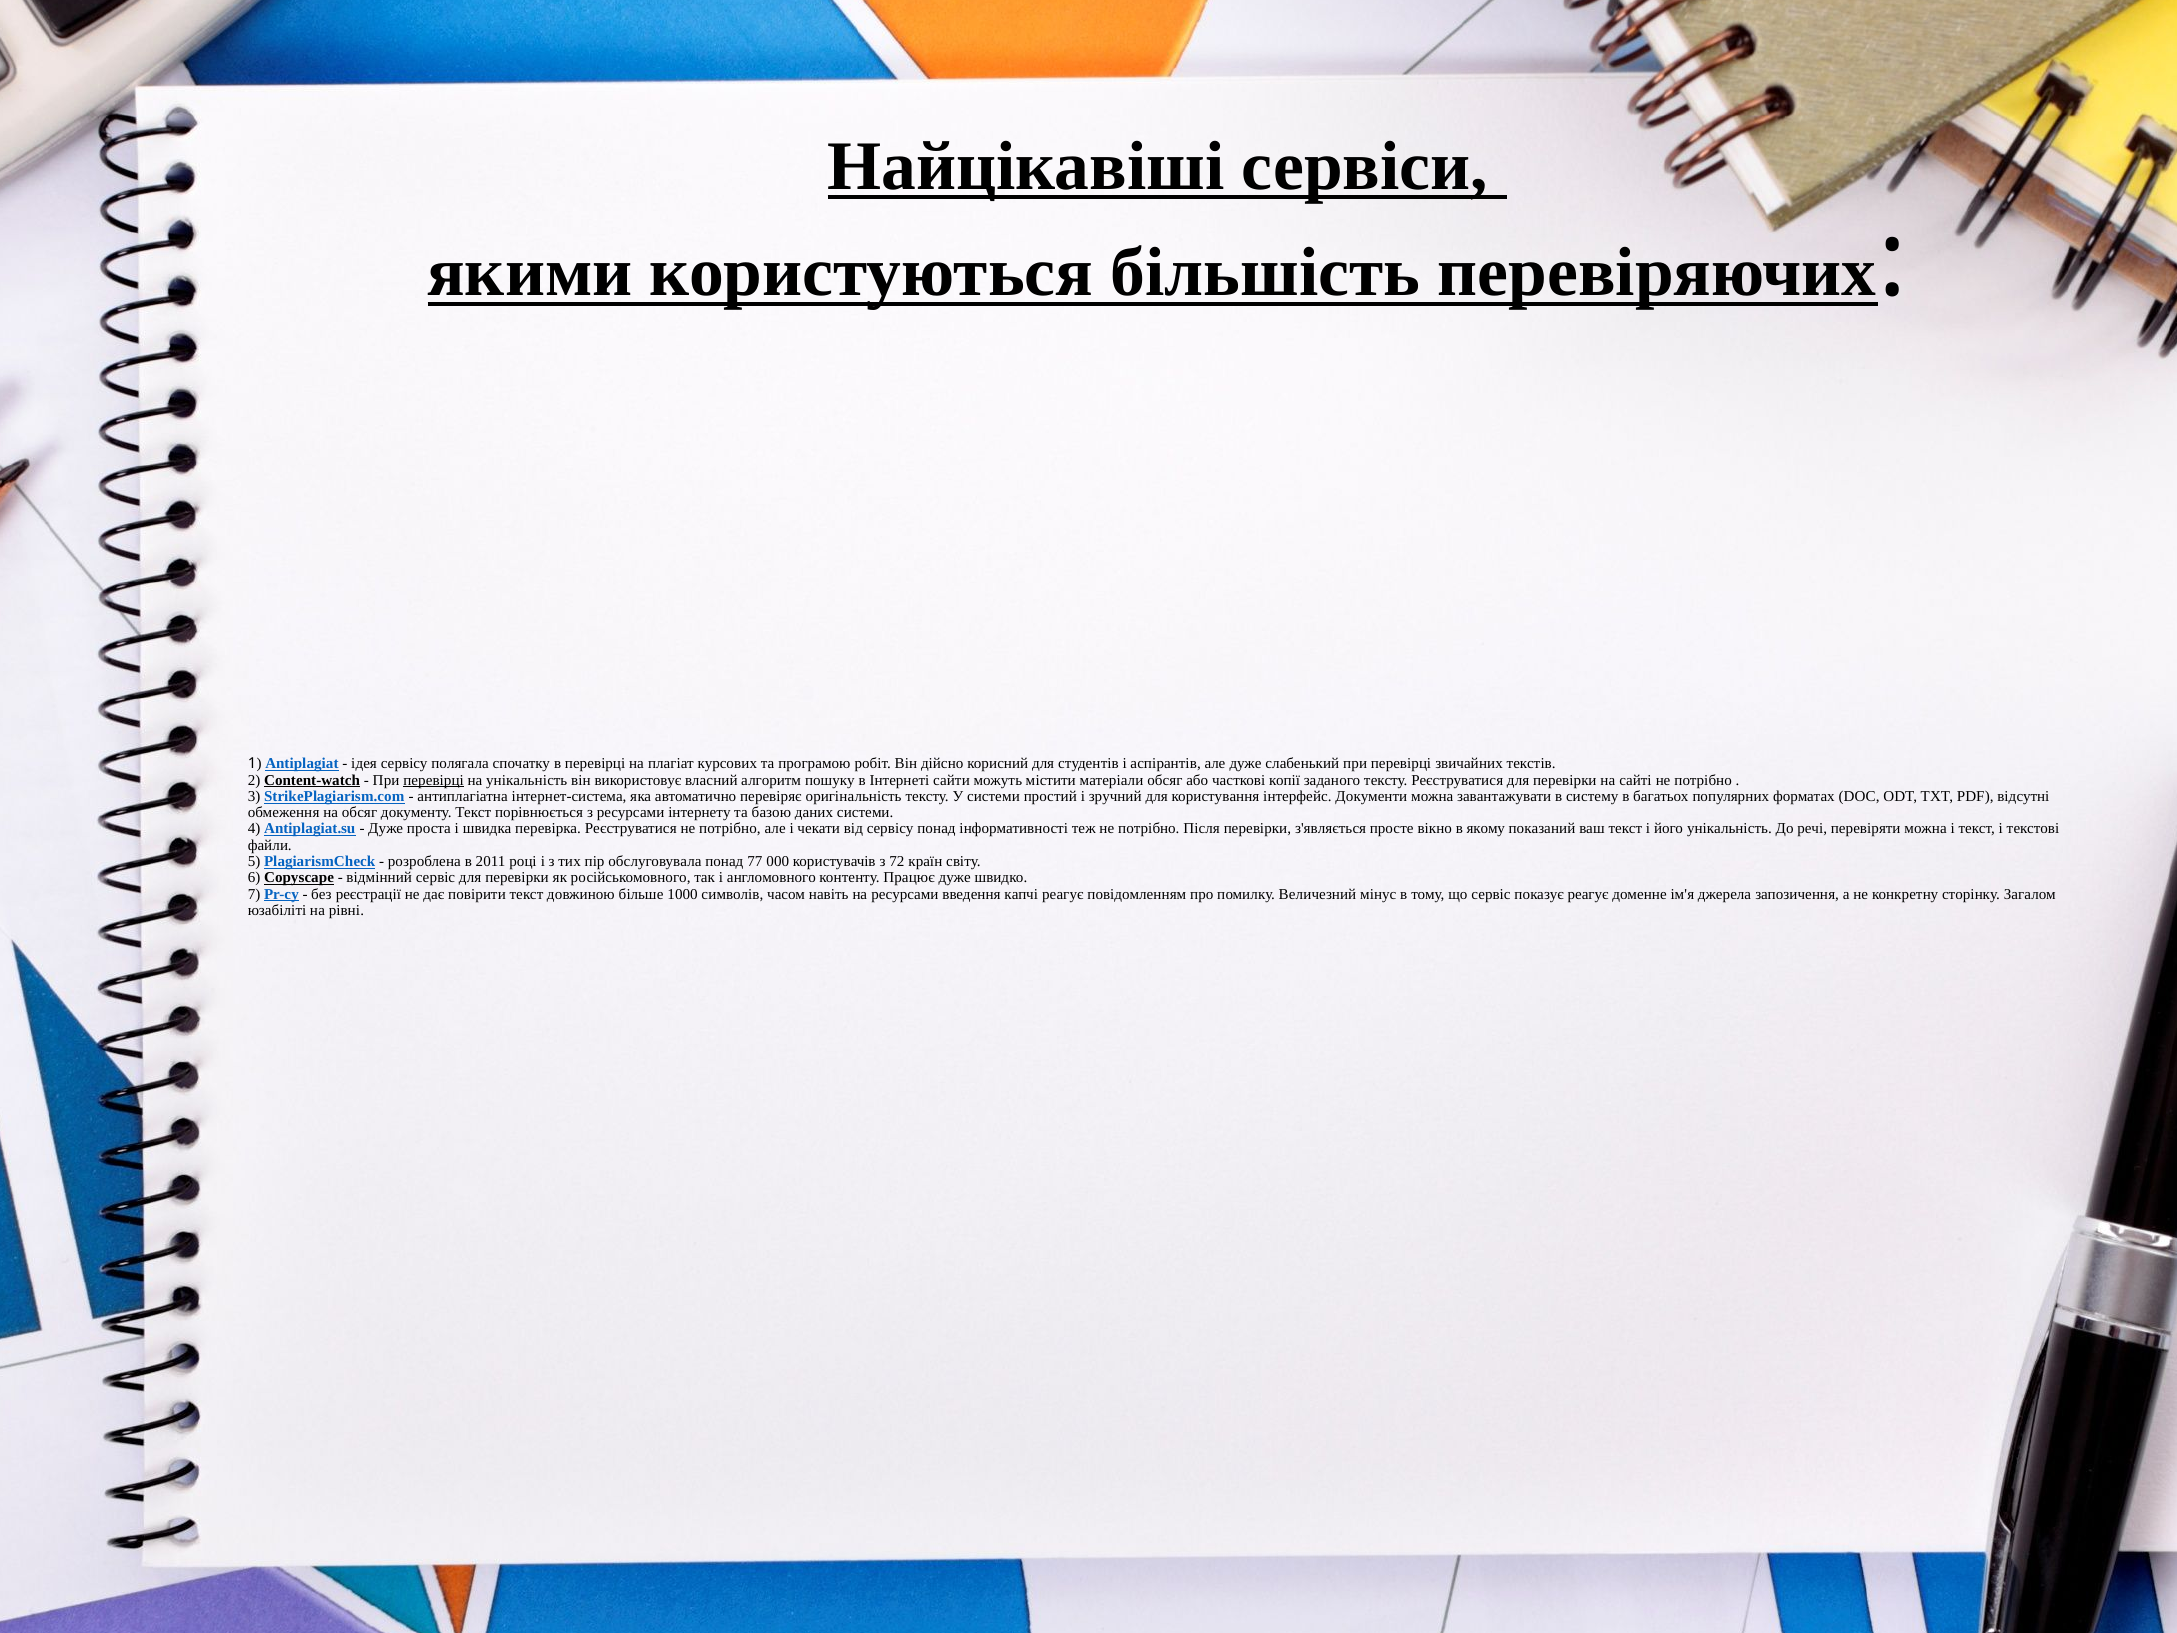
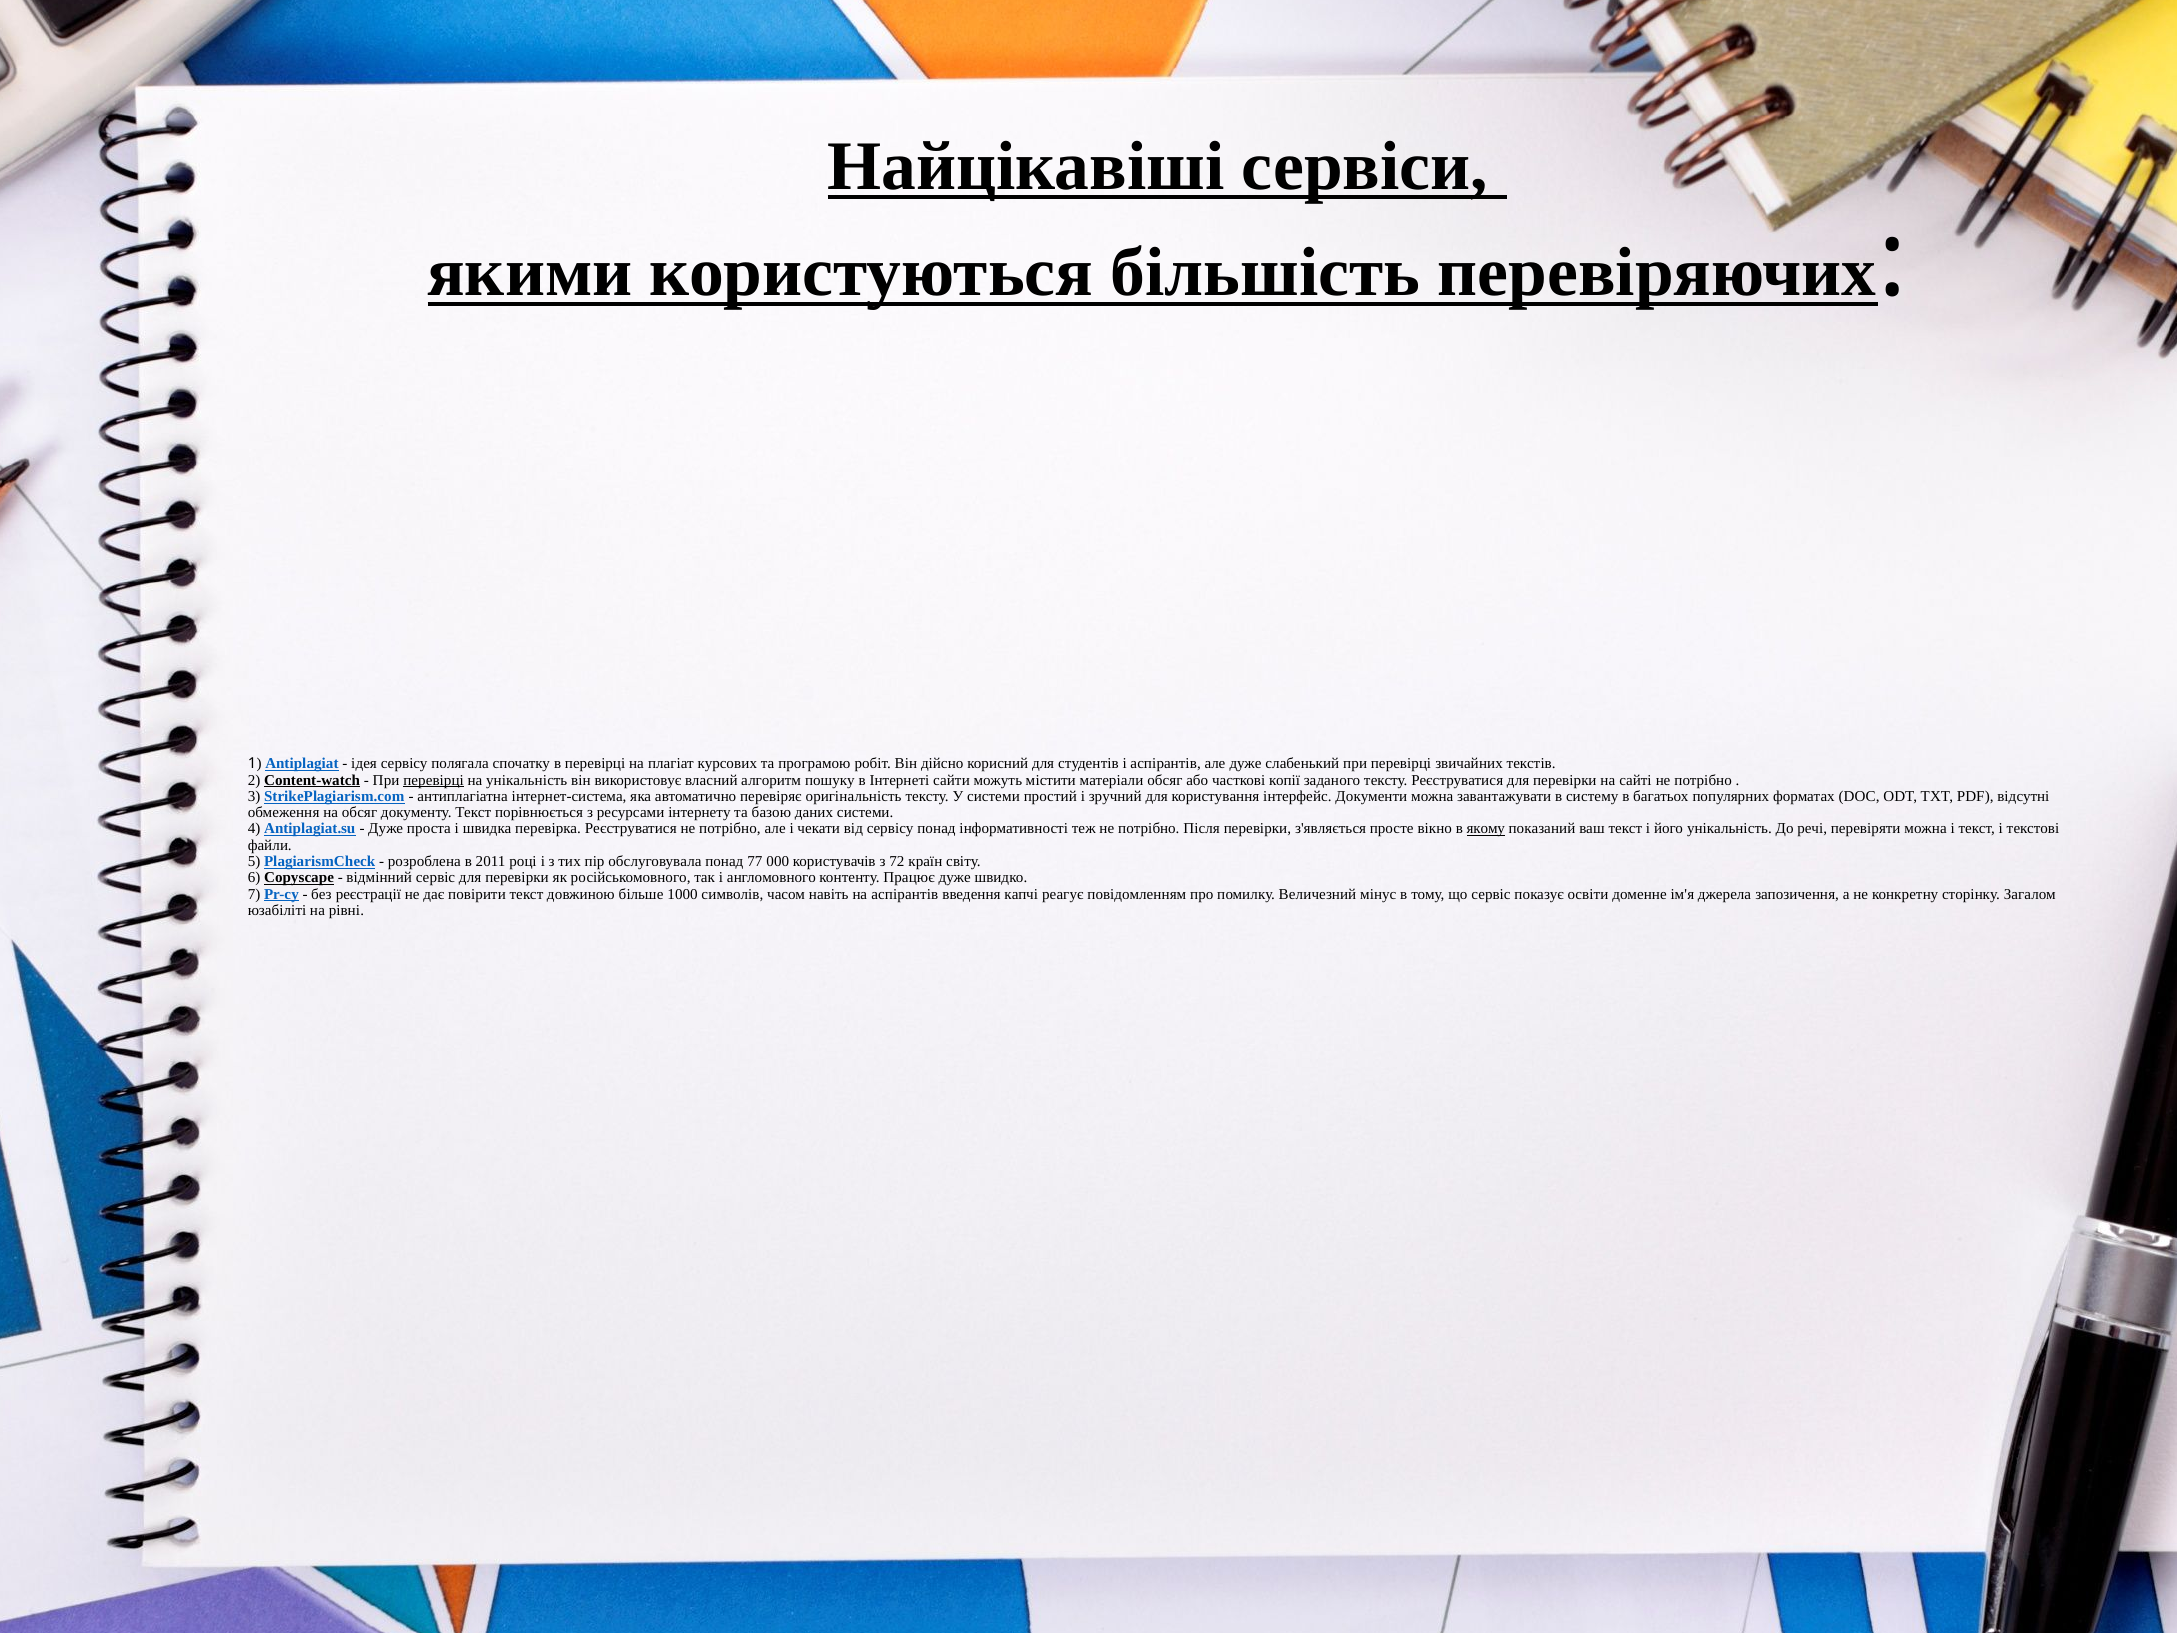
якому underline: none -> present (1486, 829)
на ресурсами: ресурсами -> аспірантів (905, 894)
показує реагує: реагує -> освіти (1588, 894)
